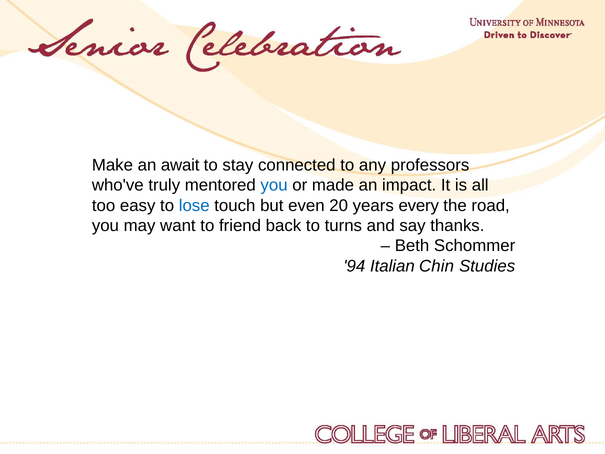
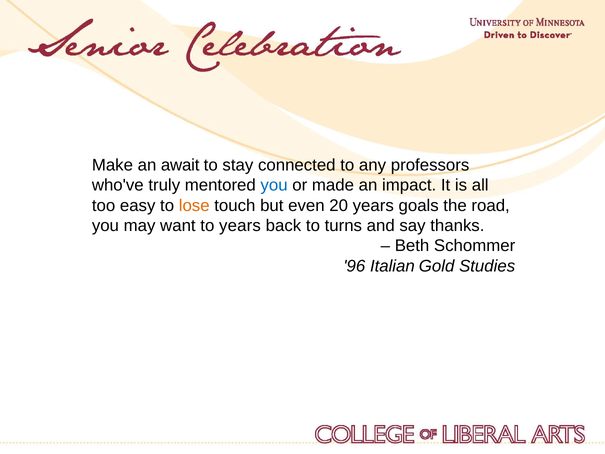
lose colour: blue -> orange (194, 205)
every: every -> goals (419, 205)
to friend: friend -> years (240, 226)
94: 94 -> 96 (354, 266)
Chin: Chin -> Gold (437, 266)
